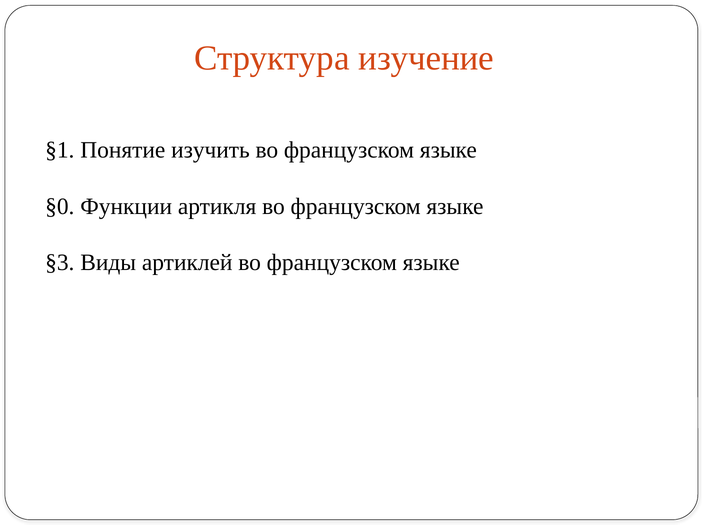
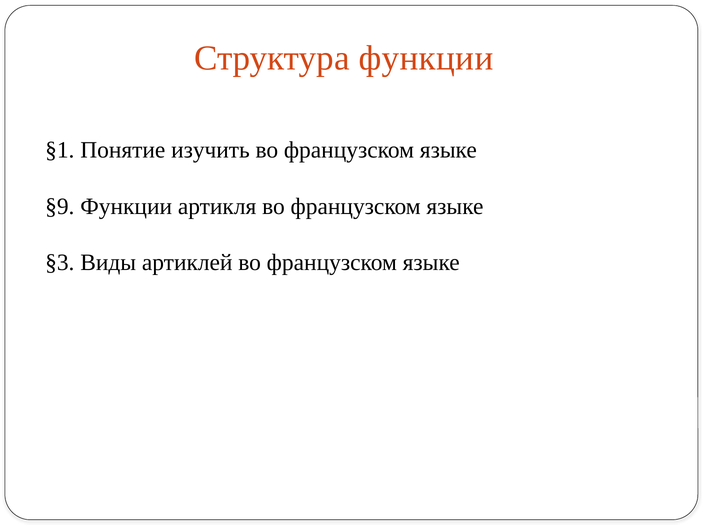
Структура изучение: изучение -> функции (426, 58)
§0: §0 -> §9 (60, 207)
